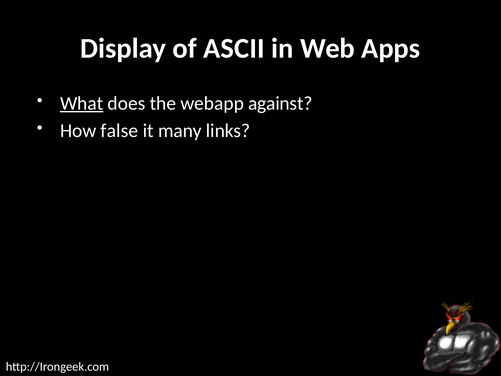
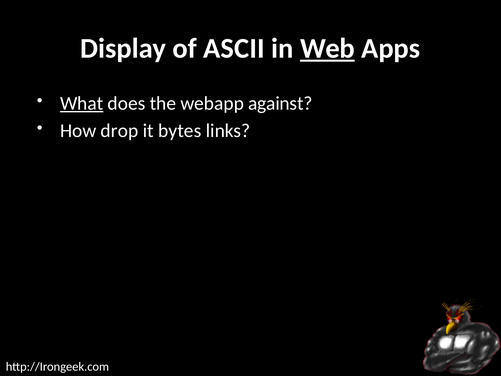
Web underline: none -> present (327, 48)
false: false -> drop (119, 131)
many: many -> bytes (180, 131)
